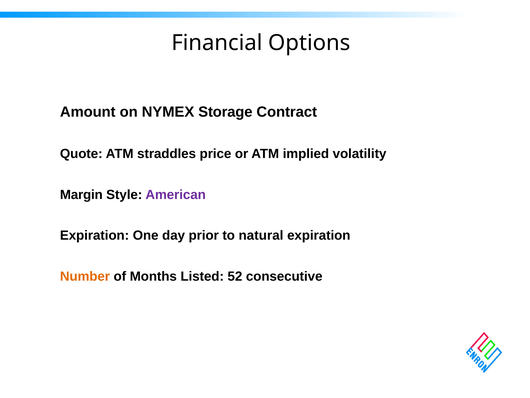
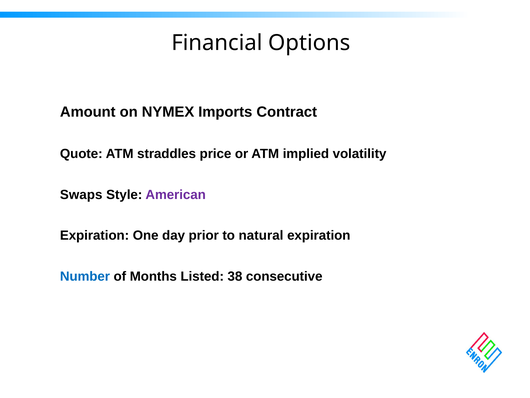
Storage: Storage -> Imports (225, 112)
Margin: Margin -> Swaps (81, 194)
Number colour: orange -> blue (85, 276)
52: 52 -> 38 (235, 276)
